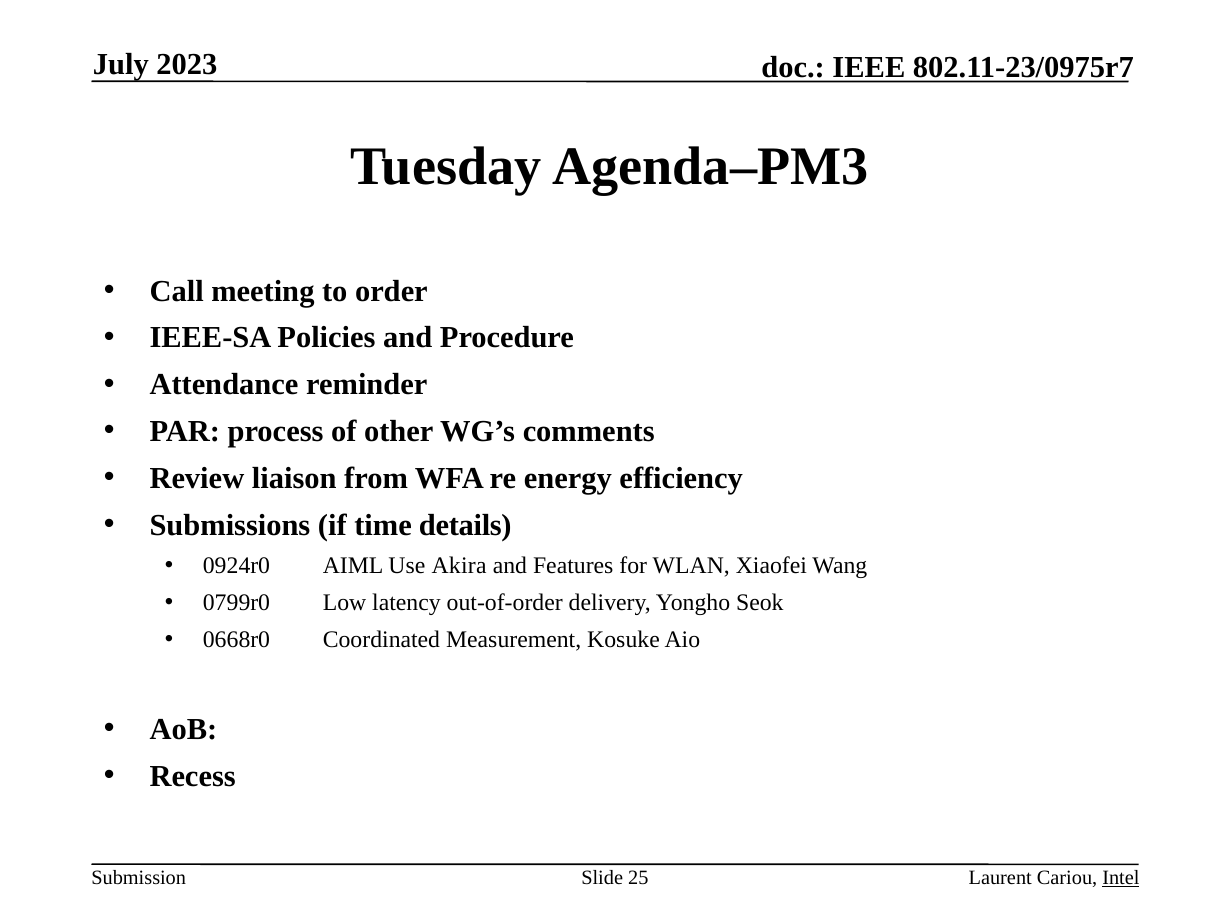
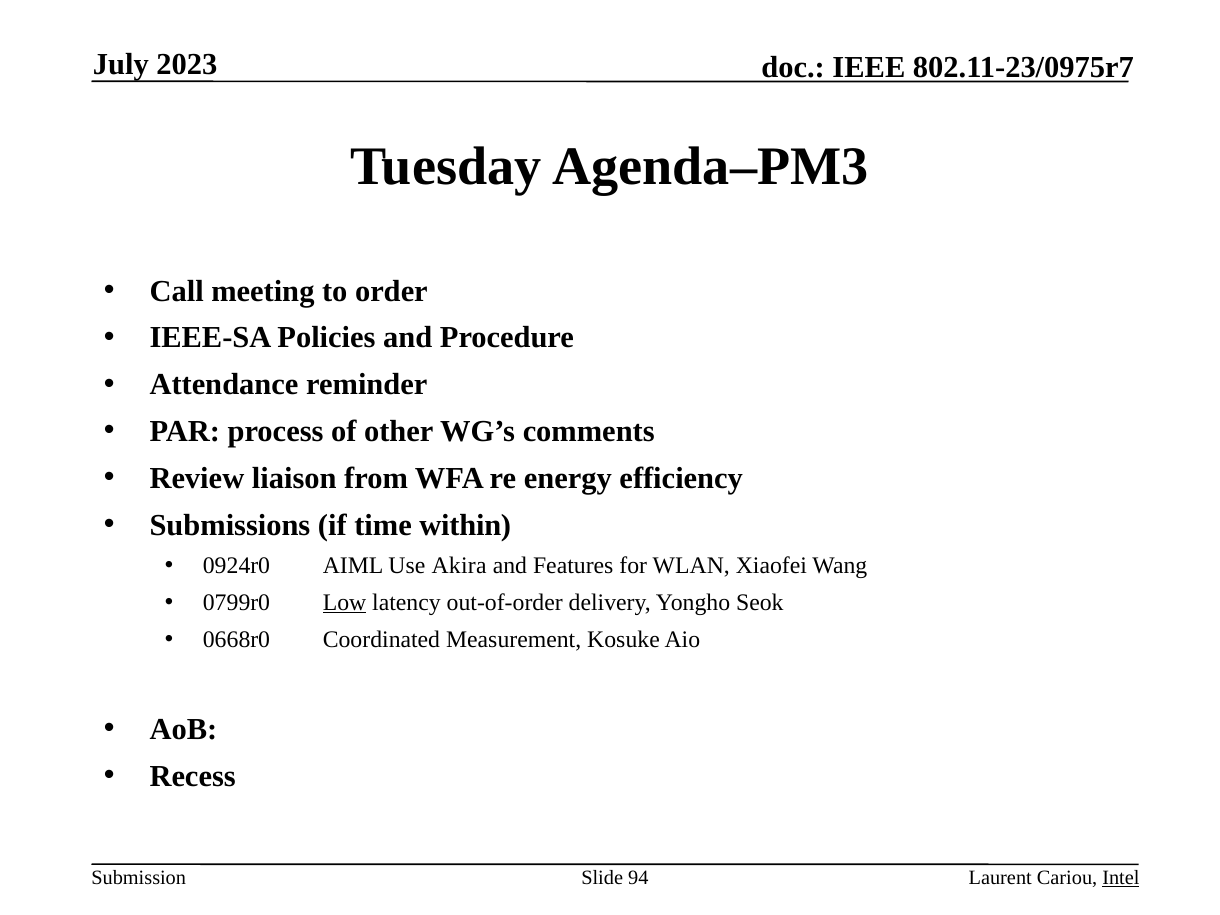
details: details -> within (465, 525)
Low underline: none -> present (345, 603)
25: 25 -> 94 (638, 878)
